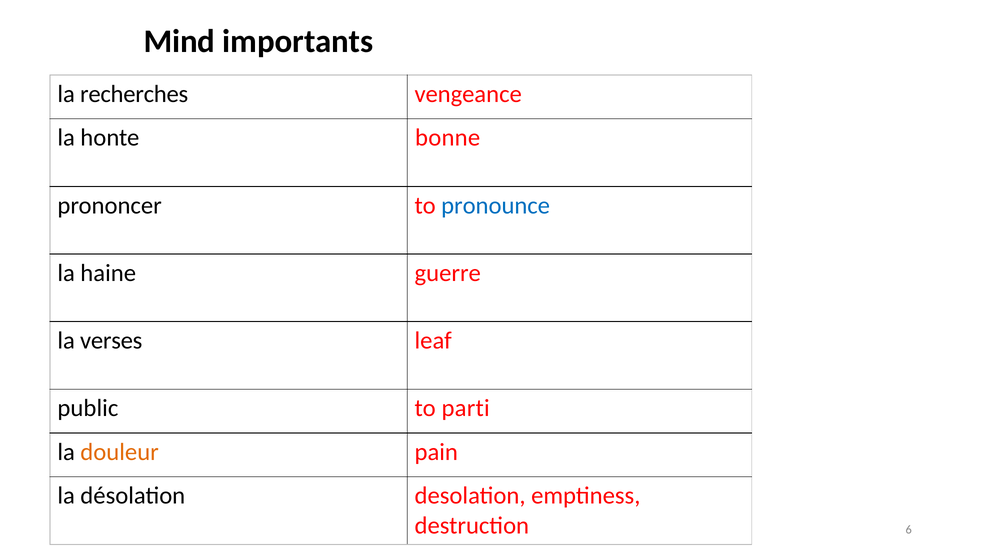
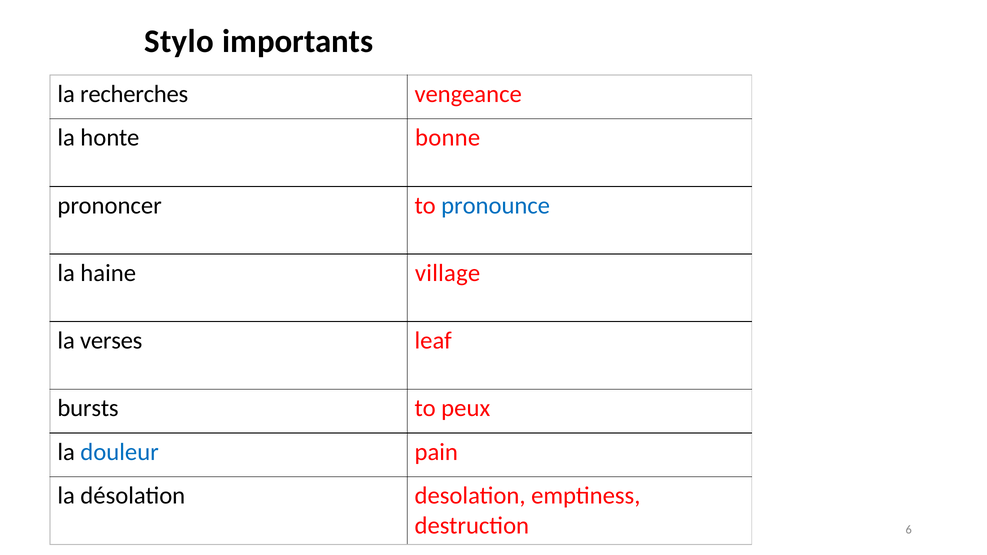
Mind: Mind -> Stylo (179, 41)
guerre: guerre -> village (448, 273)
public: public -> bursts (88, 408)
parti: parti -> peux (466, 408)
douleur colour: orange -> blue (120, 452)
